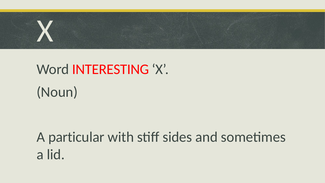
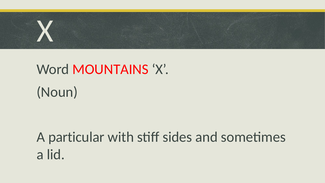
INTERESTING: INTERESTING -> MOUNTAINS (110, 69)
